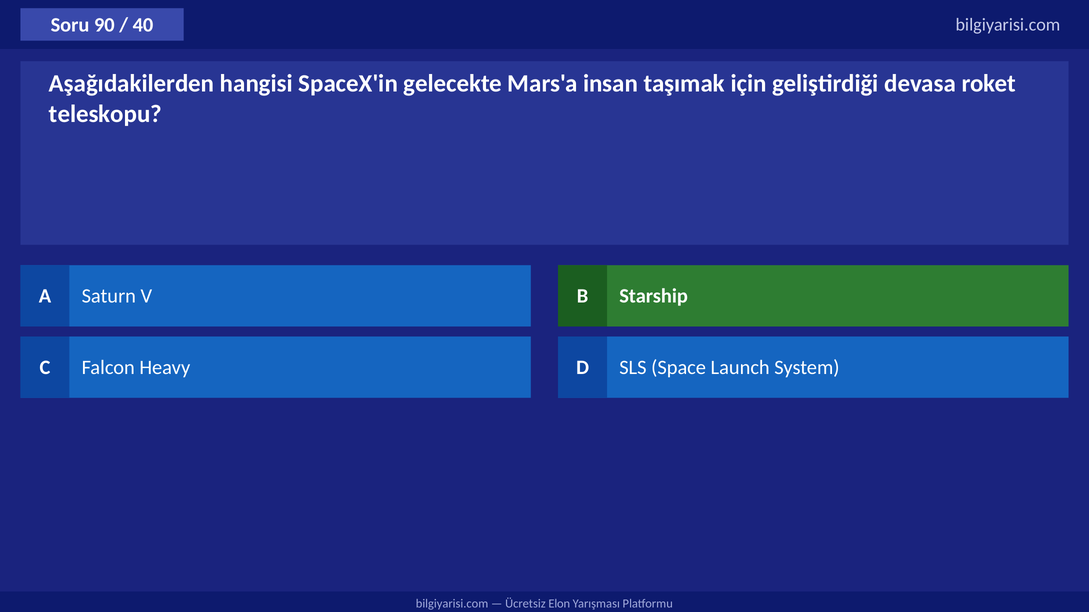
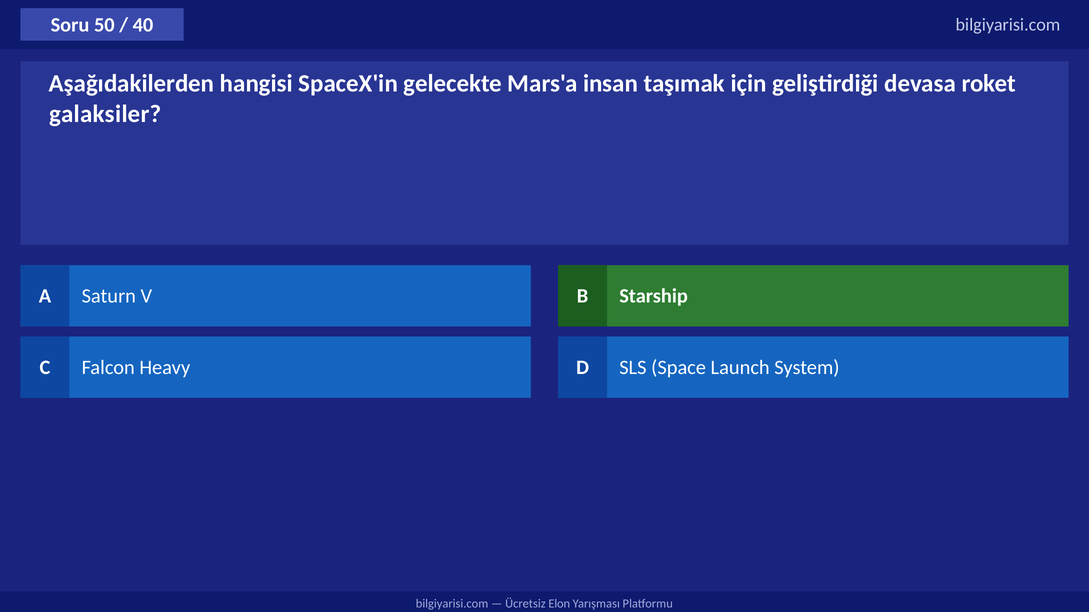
90: 90 -> 50 (104, 25)
teleskopu: teleskopu -> galaksiler (105, 114)
